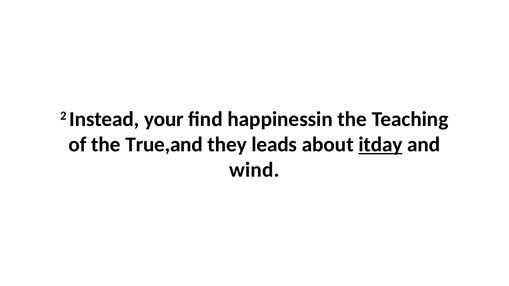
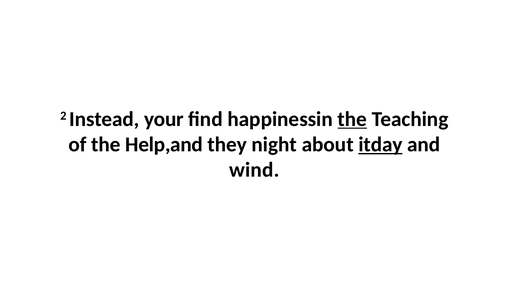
the underline: none -> present (352, 119)
True,and: True,and -> Help,and (164, 145)
leads: leads -> night (274, 145)
